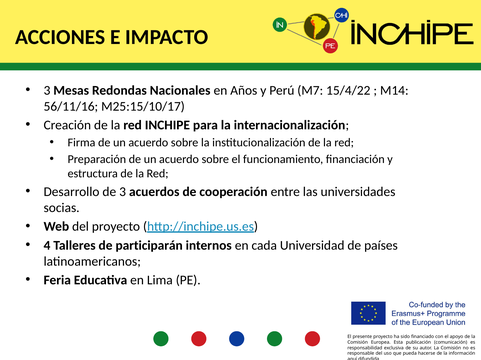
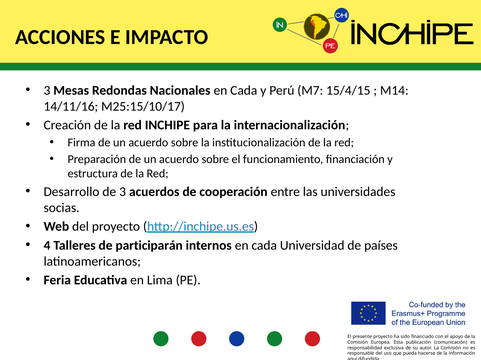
Nacionales en Años: Años -> Cada (244, 90)
15/4/22: 15/4/22 -> 15/4/15 (348, 90)
56/11/16: 56/11/16 -> 14/11/16 (71, 107)
